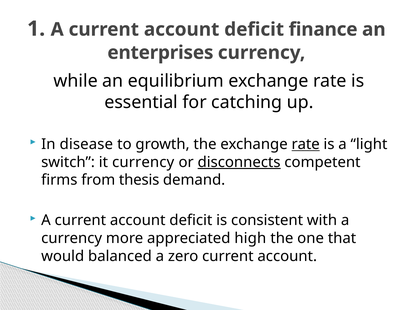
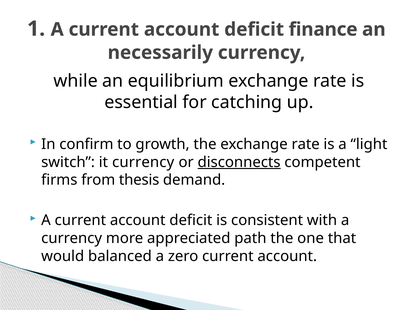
enterprises: enterprises -> necessarily (160, 53)
disease: disease -> confirm (86, 144)
rate underline: present -> none (306, 144)
high: high -> path (250, 238)
